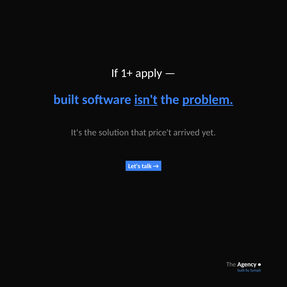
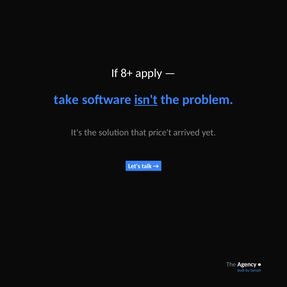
1+: 1+ -> 8+ (127, 73)
built: built -> take (66, 100)
problem underline: present -> none (208, 100)
